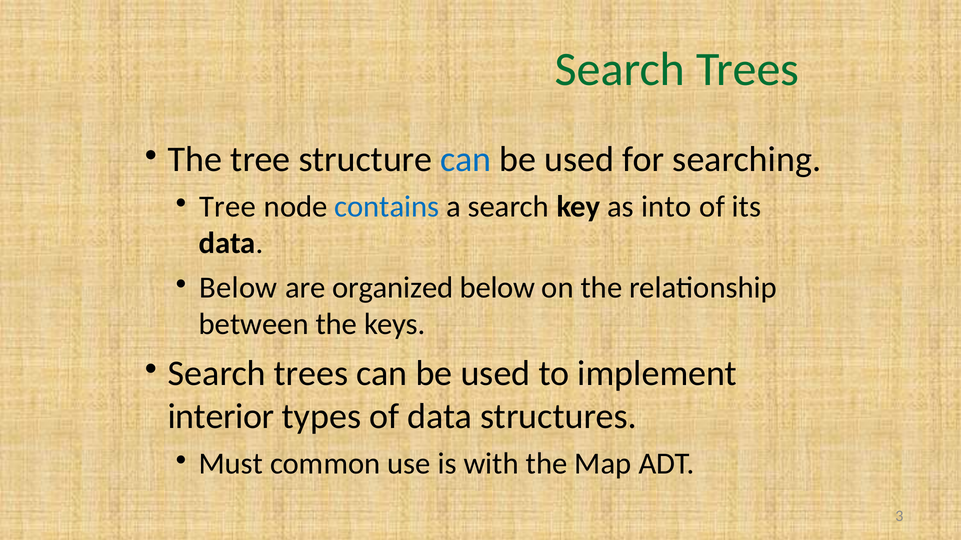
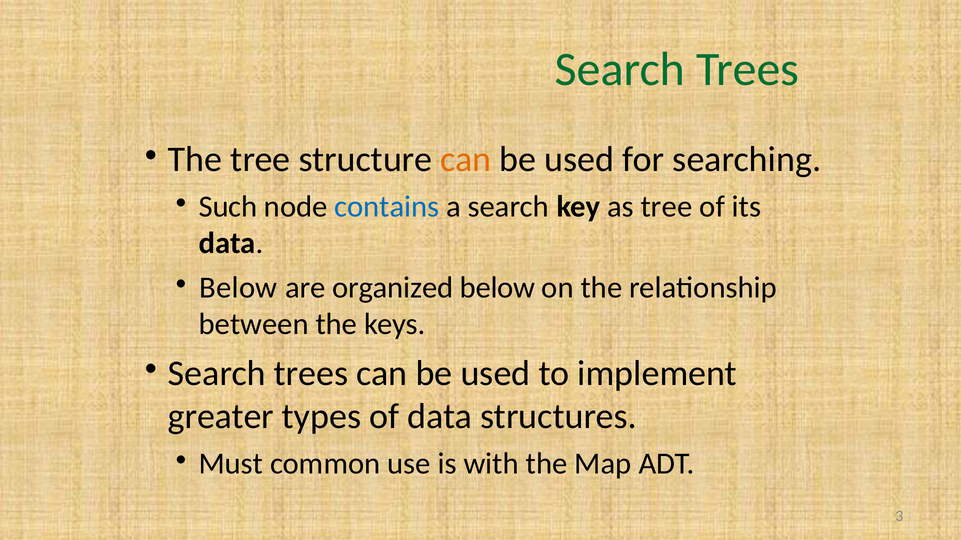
can colour: blue -> orange (466, 160)
Tree: Tree -> Such (228, 207)
as into: into -> tree (666, 207)
interior: interior -> greater (221, 417)
